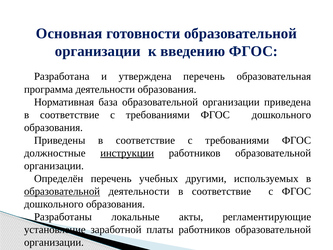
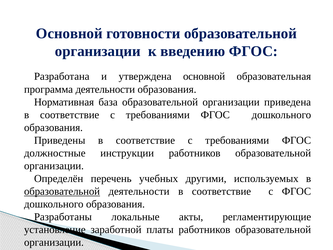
Основная: Основная -> Основной (69, 33)
утверждена перечень: перечень -> основной (204, 76)
инструкции underline: present -> none (127, 153)
